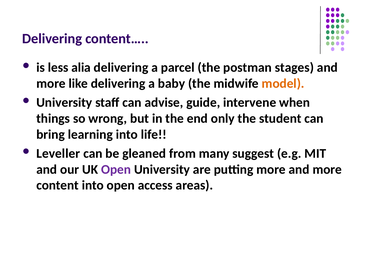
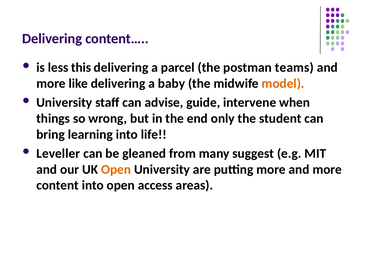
alia: alia -> this (81, 68)
stages: stages -> teams (294, 68)
Open colour: purple -> orange (116, 169)
